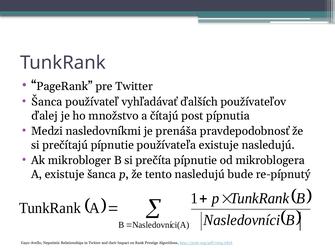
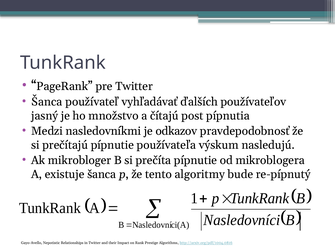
ďalej: ďalej -> jasný (45, 116)
prenáša: prenáša -> odkazov (176, 131)
používateľa existuje: existuje -> výskum (219, 145)
tento nasledujú: nasledujú -> algoritmy (200, 174)
